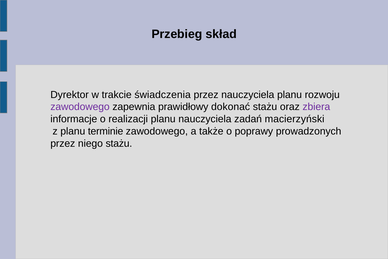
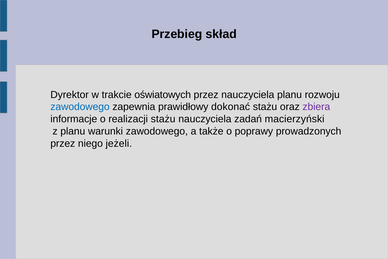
świadczenia: świadczenia -> oświatowych (163, 95)
zawodowego colour: purple -> blue (80, 107)
realizacji planu: planu -> stażu (163, 119)
terminie: terminie -> warunki (106, 131)
niego stażu: stażu -> jeżeli (119, 143)
